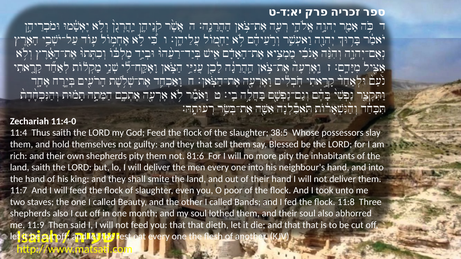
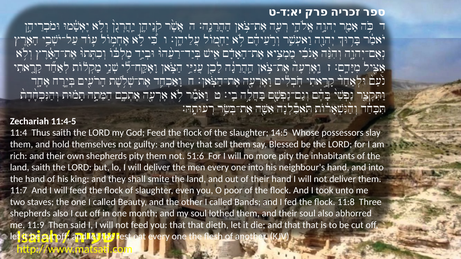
11:4-0: 11:4-0 -> 11:4-5 (64, 121)
38:5: 38:5 -> 14:5 (279, 133)
81:6: 81:6 -> 51:6 (195, 156)
